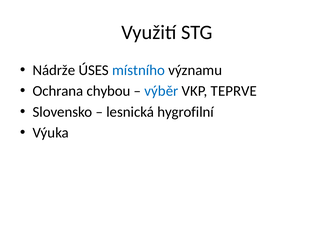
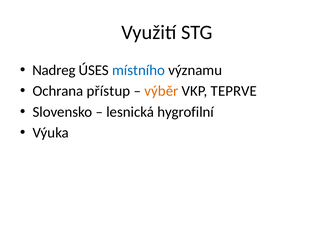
Nádrže: Nádrže -> Nadreg (54, 70)
chybou: chybou -> přístup (108, 91)
výběr colour: blue -> orange (161, 91)
